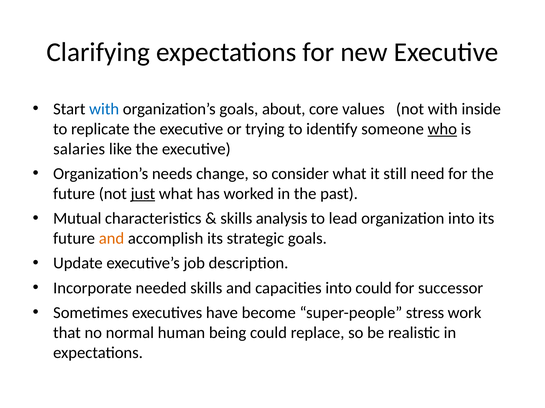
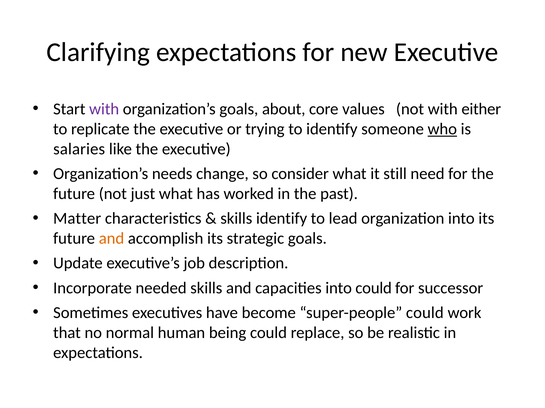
with colour: blue -> purple (104, 109)
inside: inside -> either (481, 109)
just underline: present -> none (143, 194)
Mutual: Mutual -> Matter (77, 219)
skills analysis: analysis -> identify (282, 219)
super-people stress: stress -> could (425, 313)
